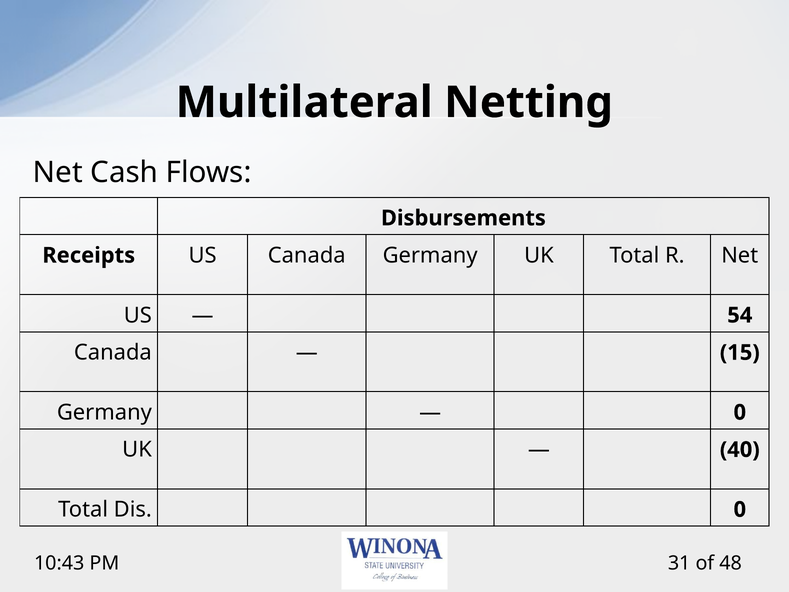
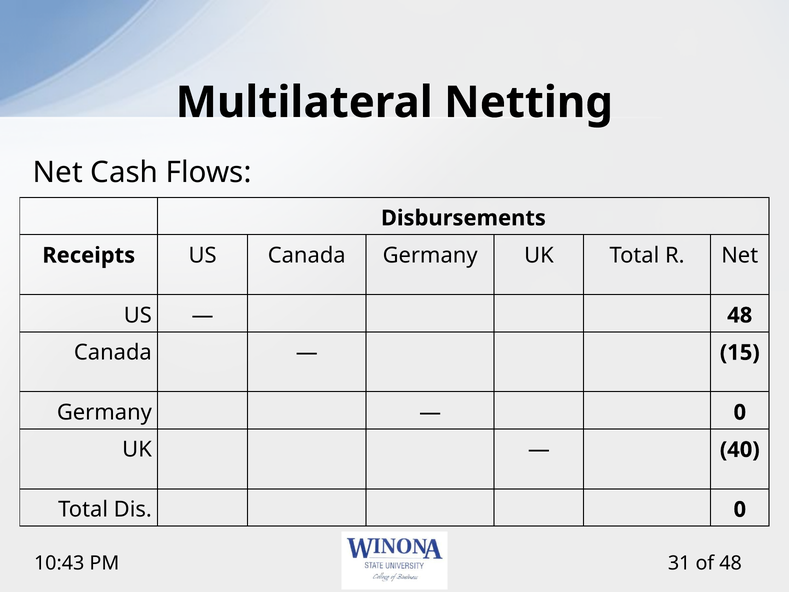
54: 54 -> 48 (740, 315)
